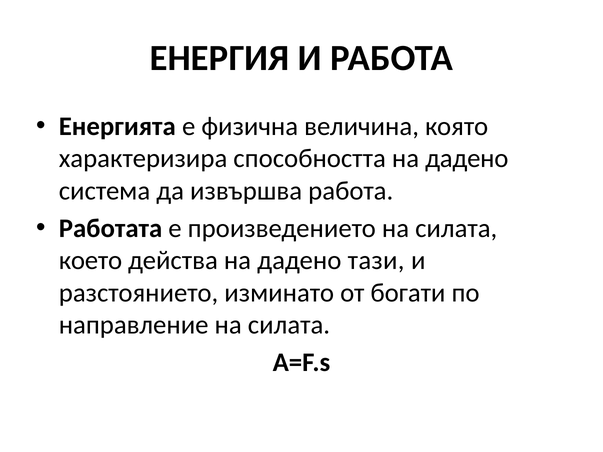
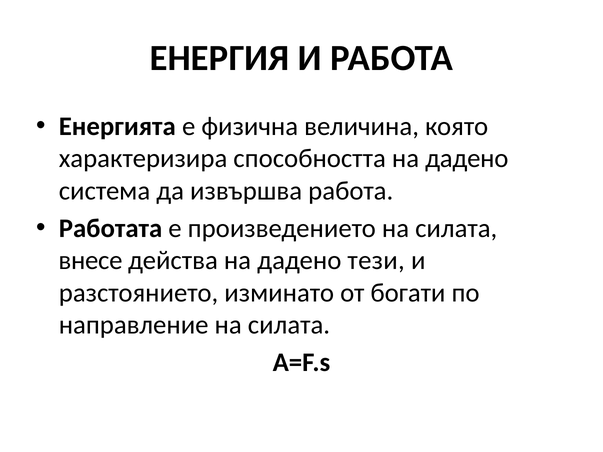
което: което -> внесе (90, 261)
тази: тази -> тези (376, 261)
